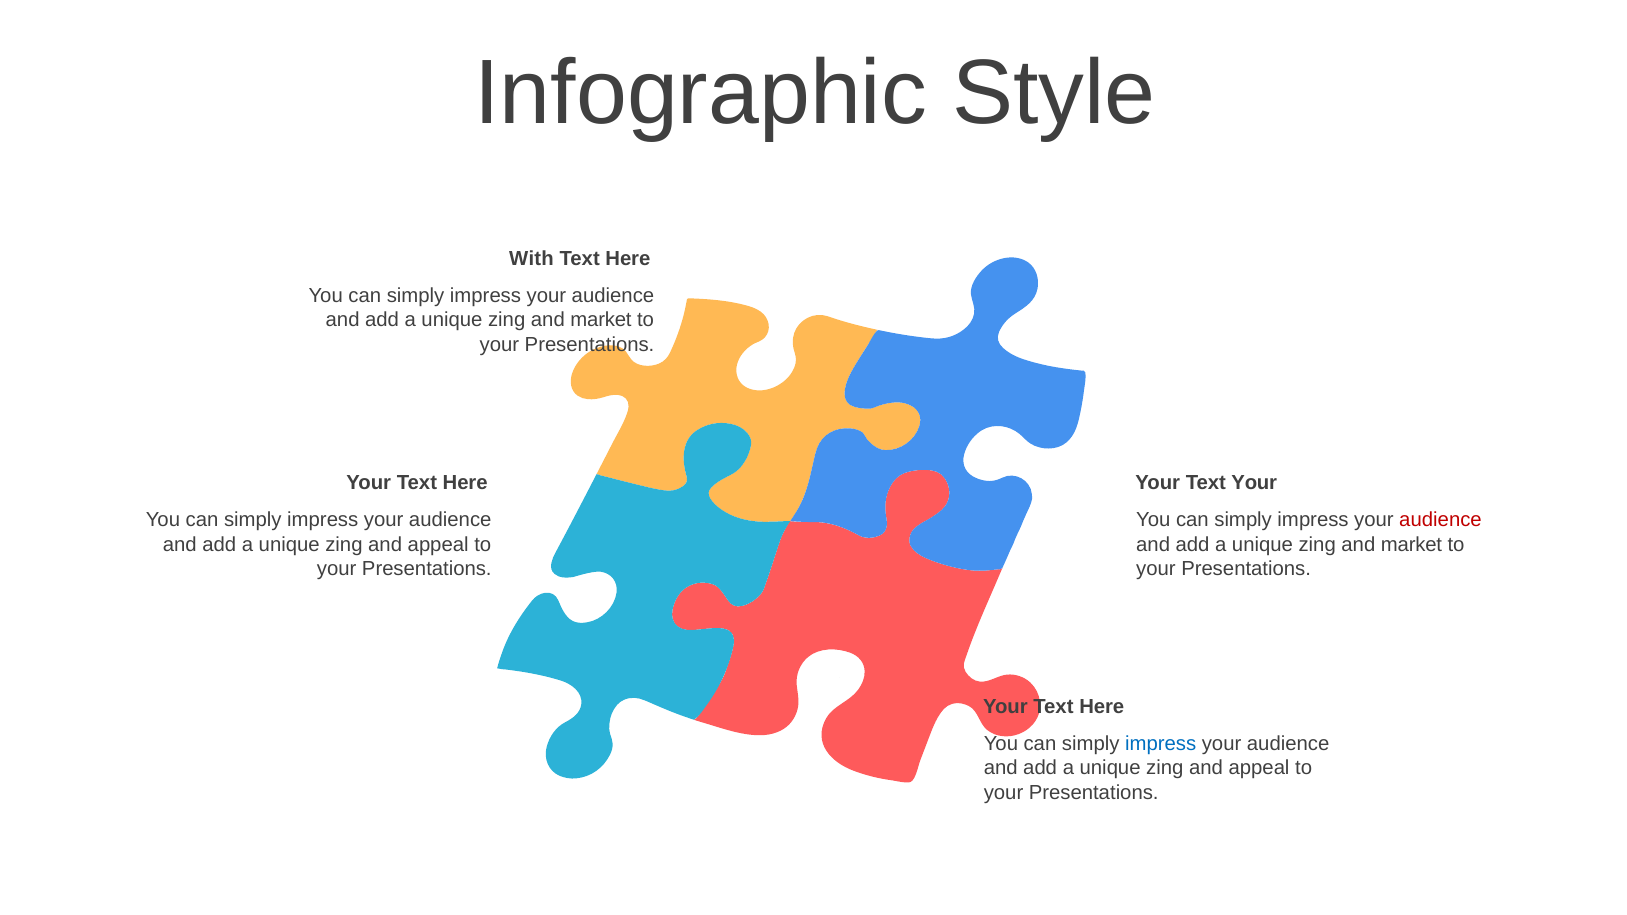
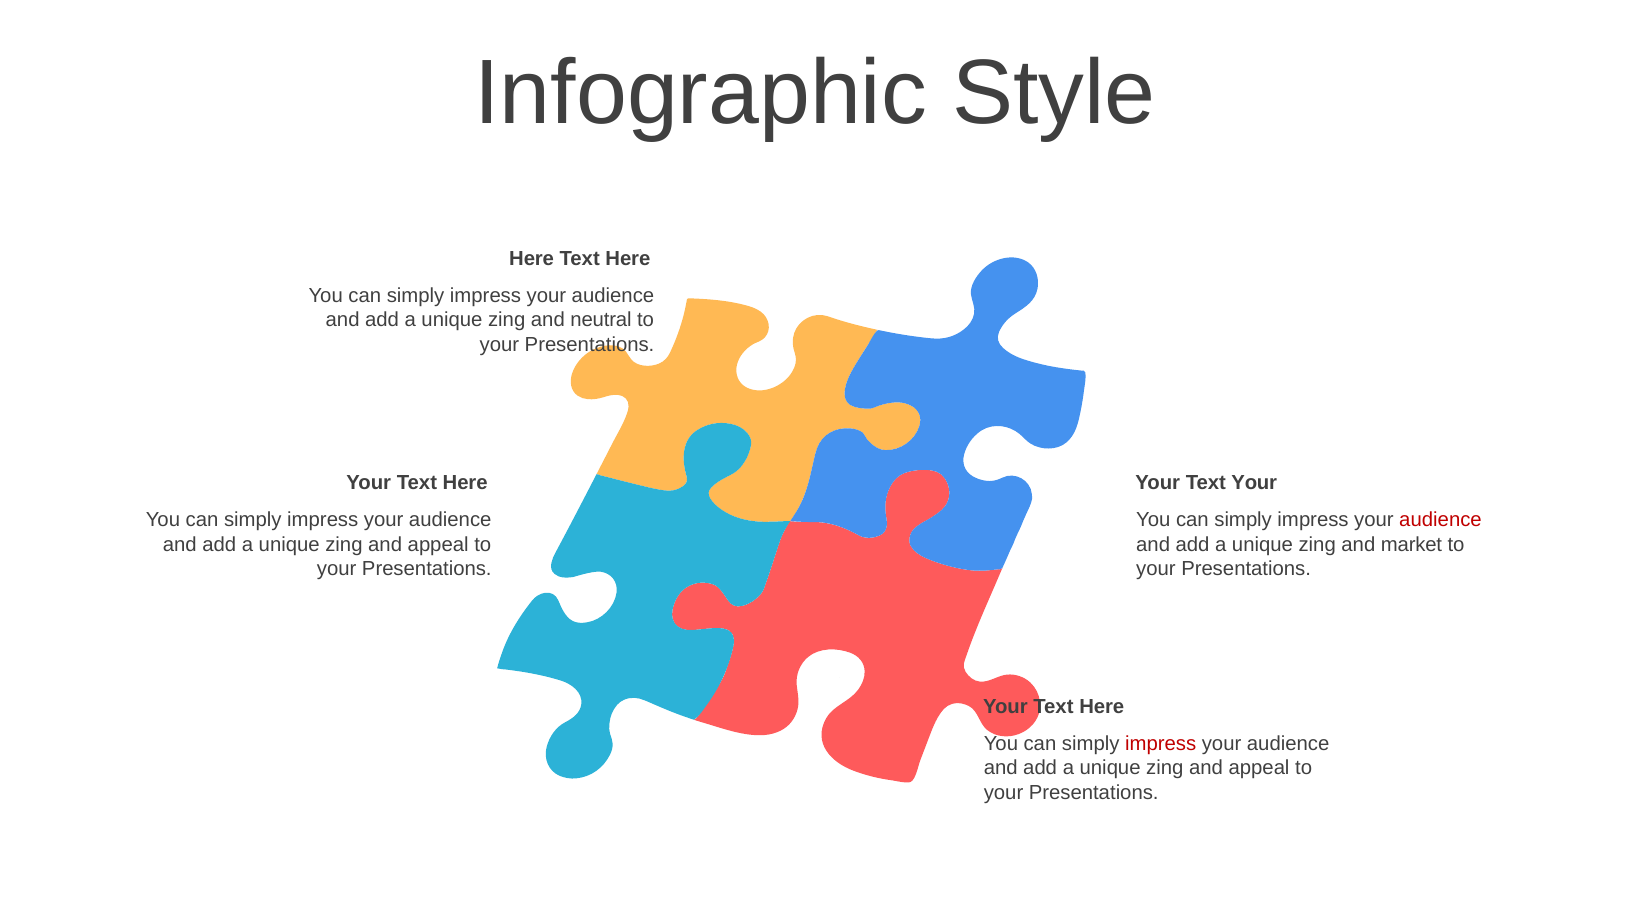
With: With -> Here (532, 259)
market: market -> neutral (601, 320)
impress colour: blue -> red (1161, 744)
